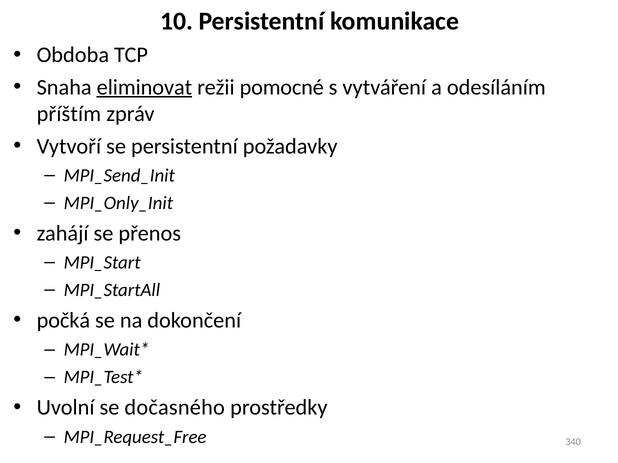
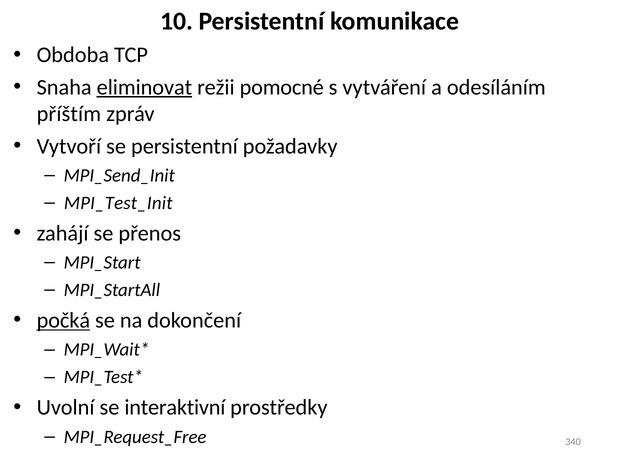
MPI_Only_Init: MPI_Only_Init -> MPI_Test_Init (118, 203)
počká underline: none -> present (63, 321)
dočasného: dočasného -> interaktivní (175, 408)
